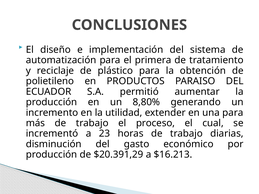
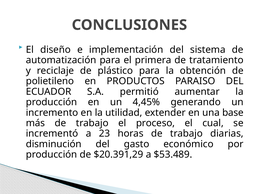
8,80%: 8,80% -> 4,45% (146, 102)
una para: para -> base (233, 113)
$16.213: $16.213 -> $53.489 (173, 155)
